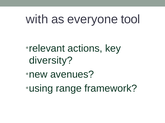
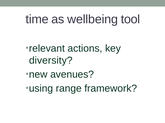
with: with -> time (37, 19)
everyone: everyone -> wellbeing (93, 19)
